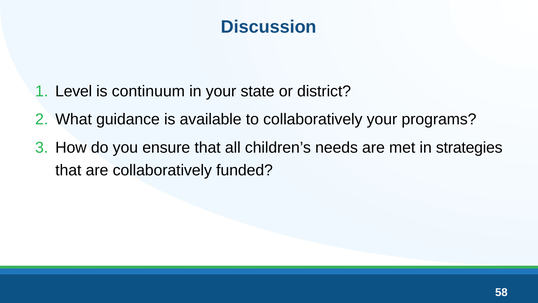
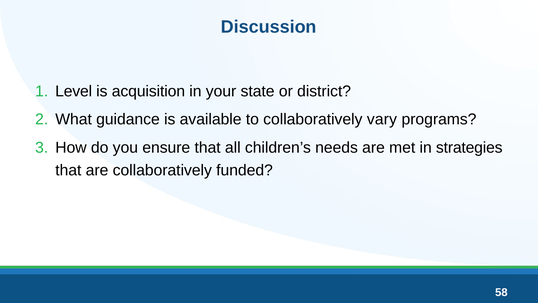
continuum: continuum -> acquisition (148, 91)
collaboratively your: your -> vary (382, 119)
